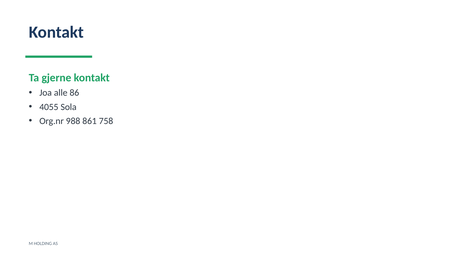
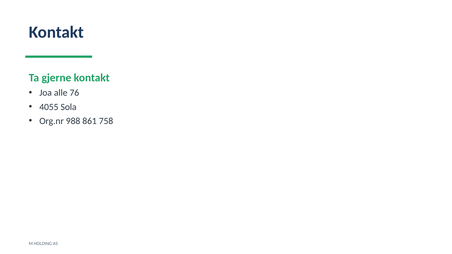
86: 86 -> 76 (74, 93)
